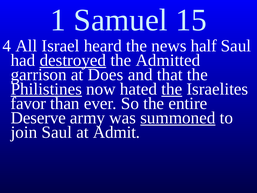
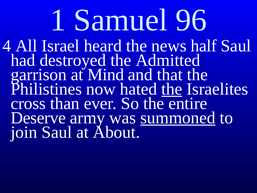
15: 15 -> 96 (191, 20)
destroyed underline: present -> none (73, 60)
Does: Does -> Mind (106, 74)
Philistines underline: present -> none (46, 89)
favor: favor -> cross (28, 103)
Admit: Admit -> About (116, 132)
